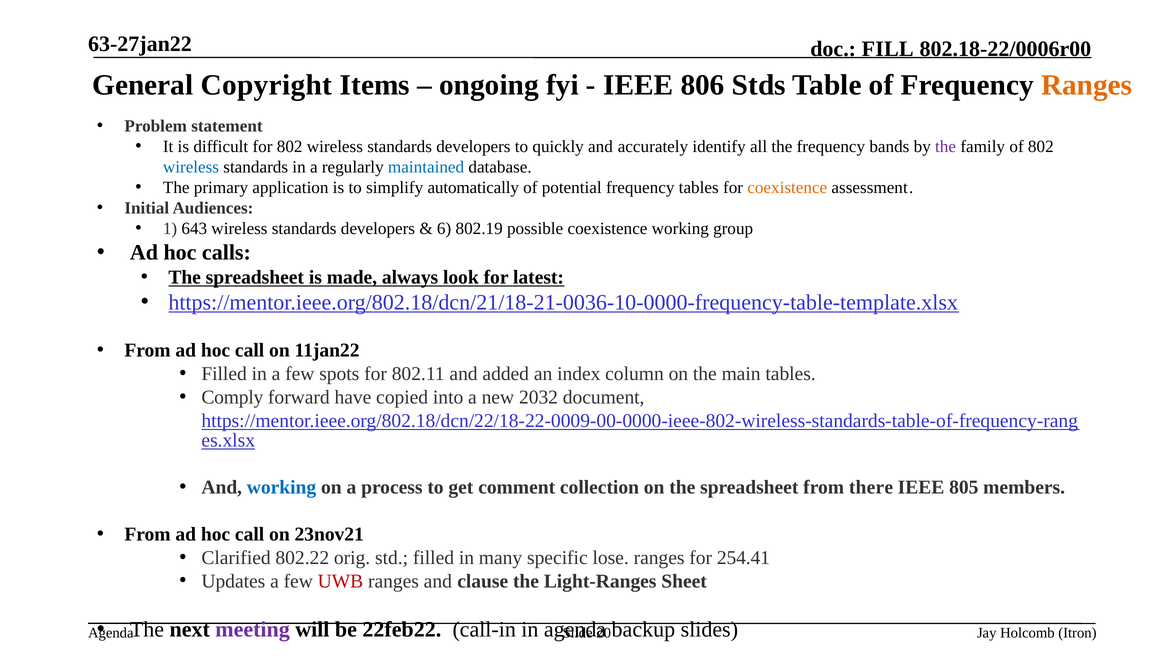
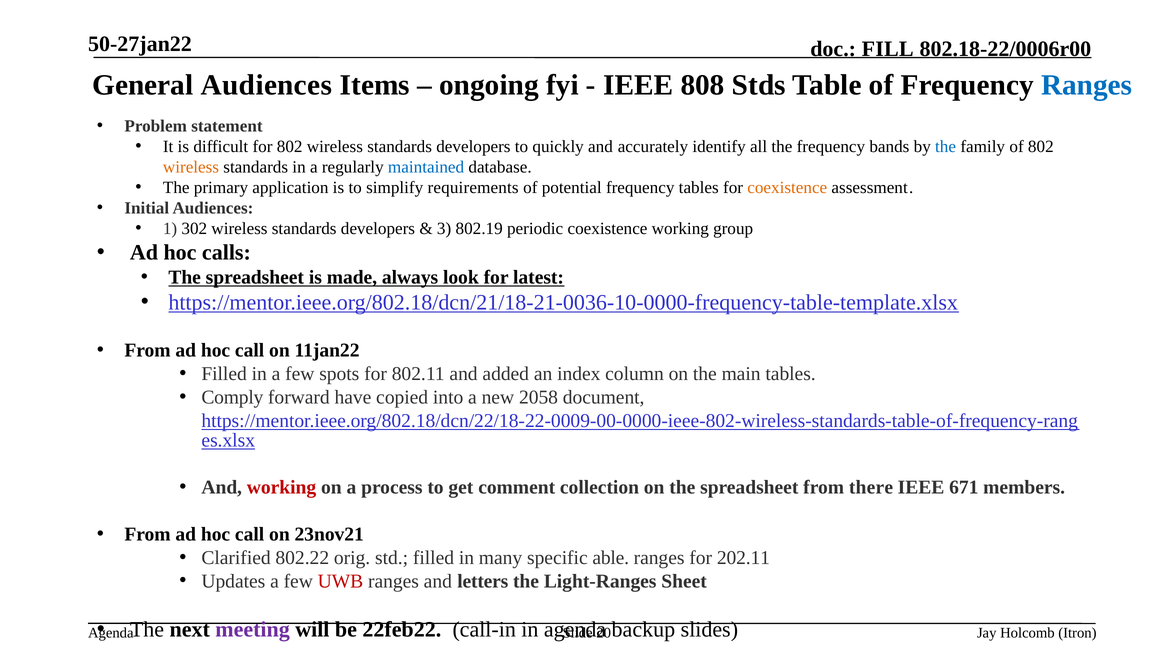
63-27jan22: 63-27jan22 -> 50-27jan22 (140, 44)
General Copyright: Copyright -> Audiences (266, 85)
806: 806 -> 808 (703, 85)
Ranges colour: orange -> blue (1087, 85)
the colour: purple -> blue (946, 147)
wireless colour: blue -> orange (191, 167)
automatically: automatically -> requirements (473, 188)
643: 643 -> 302 (194, 229)
6: 6 -> 3 (444, 229)
possible: possible -> periodic (535, 229)
2032: 2032 -> 2058 (539, 398)
working colour: blue -> red (282, 488)
805: 805 -> 671 (964, 488)
lose: lose -> able (611, 558)
254.41: 254.41 -> 202.11 (743, 558)
clause: clause -> letters (483, 582)
